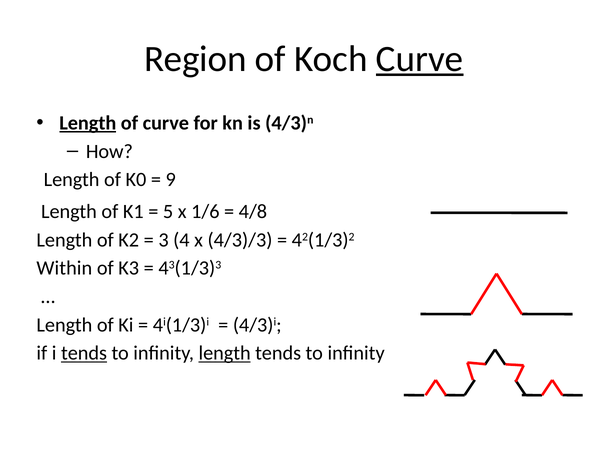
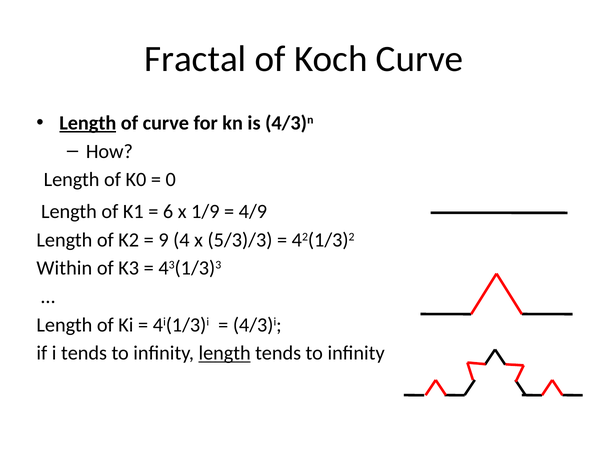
Region: Region -> Fractal (195, 59)
Curve underline: present -> none (420, 59)
9: 9 -> 0 (171, 180)
5: 5 -> 6 (168, 211)
1/6: 1/6 -> 1/9 (205, 211)
4/8: 4/8 -> 4/9 (253, 211)
3: 3 -> 9 (164, 240)
4/3)/3: 4/3)/3 -> 5/3)/3 (240, 240)
tends underline: present -> none (84, 353)
